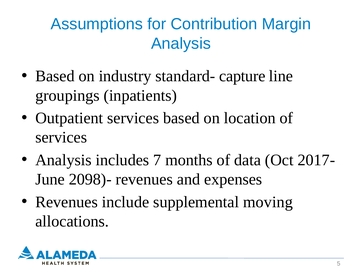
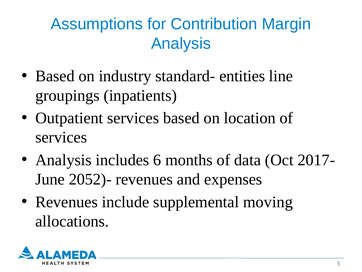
capture: capture -> entities (242, 76)
7: 7 -> 6 (157, 160)
2098)-: 2098)- -> 2052)- (90, 179)
